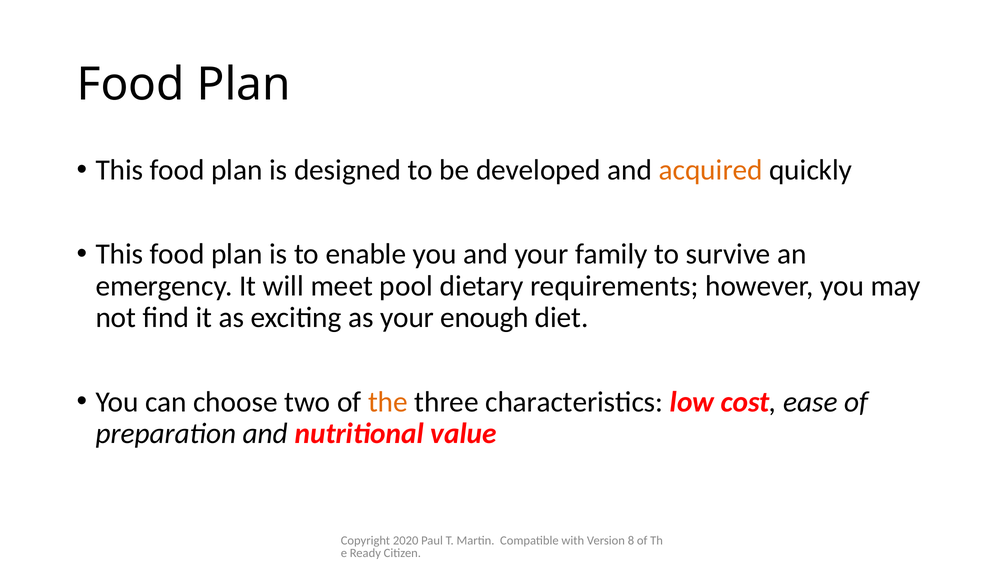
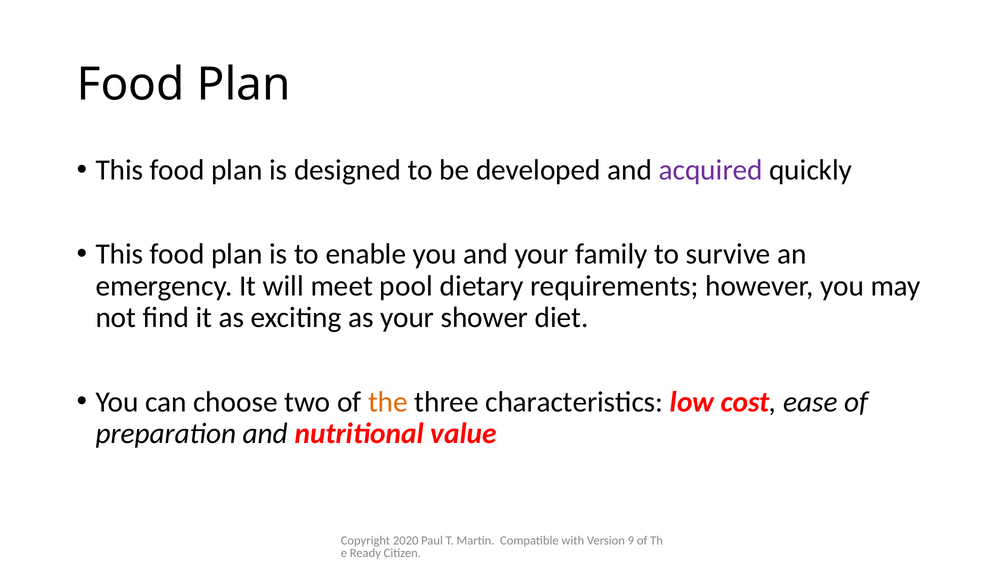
acquired colour: orange -> purple (711, 170)
enough: enough -> shower (484, 318)
8: 8 -> 9 (631, 540)
